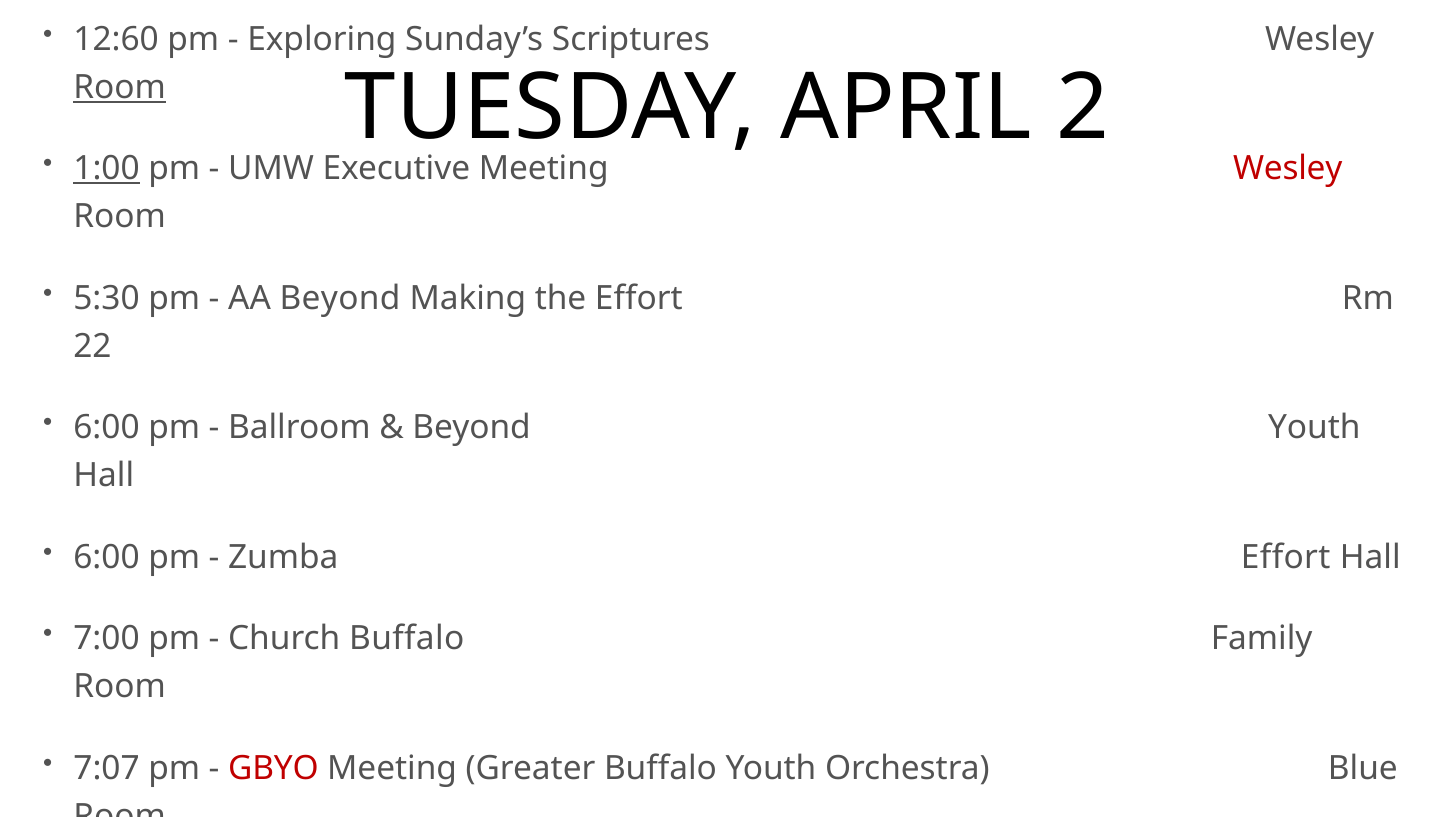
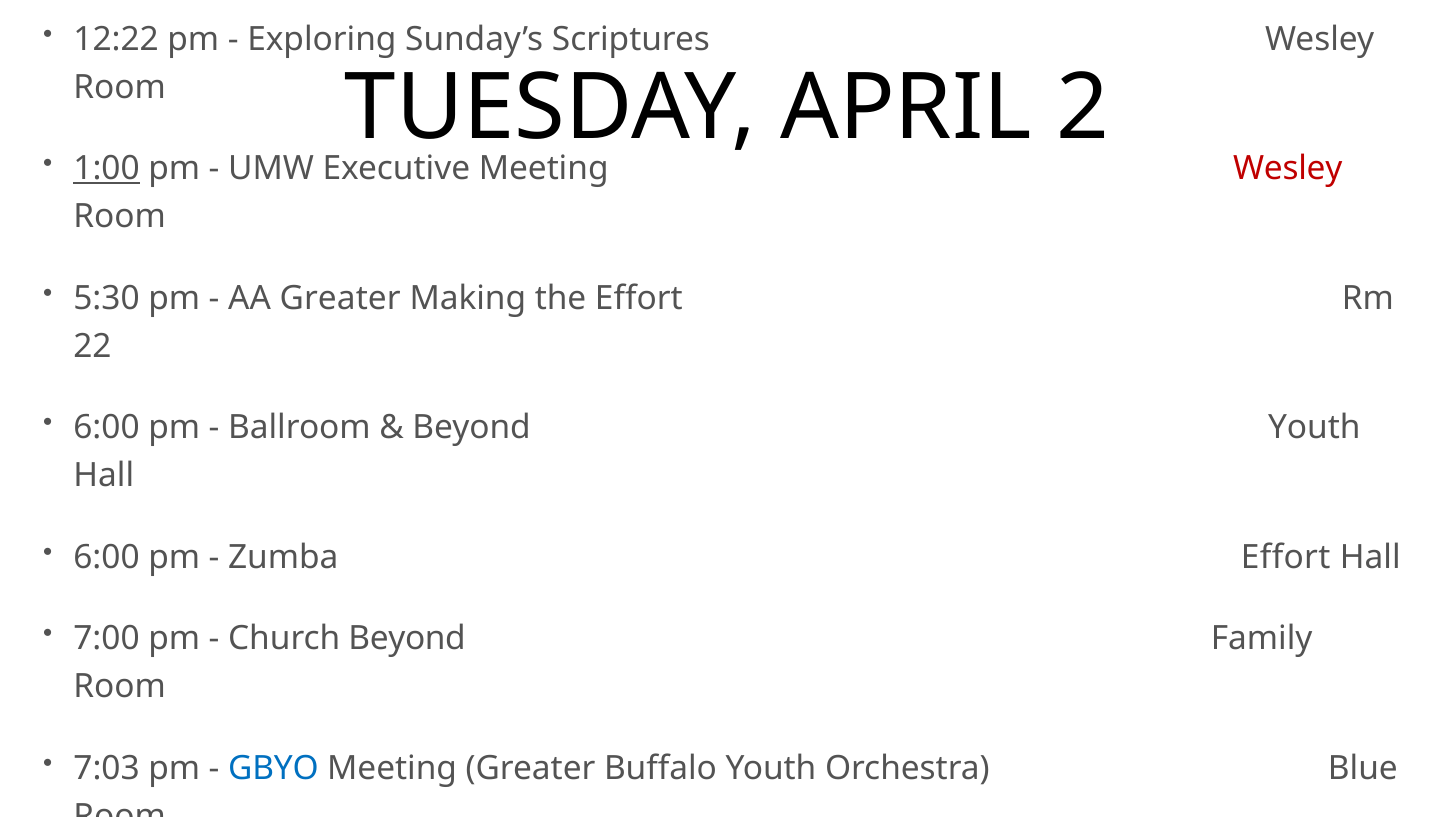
12:60: 12:60 -> 12:22 (116, 39)
Room underline: present -> none (120, 87)
AA Beyond: Beyond -> Greater (340, 298)
Church Buffalo: Buffalo -> Beyond (407, 639)
7:07: 7:07 -> 7:03 (107, 768)
GBYO colour: red -> blue (273, 768)
